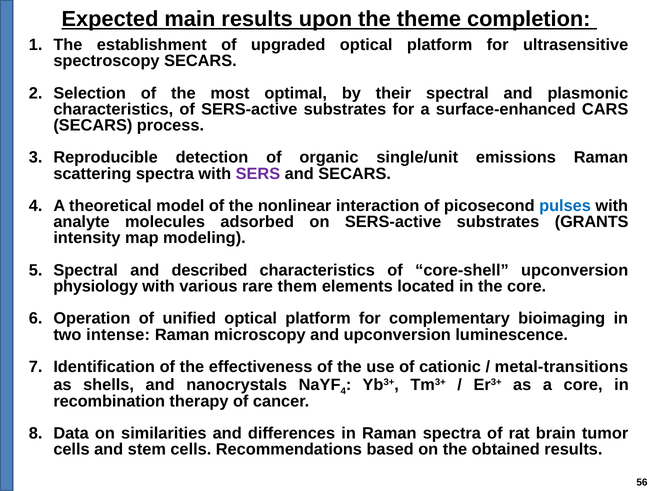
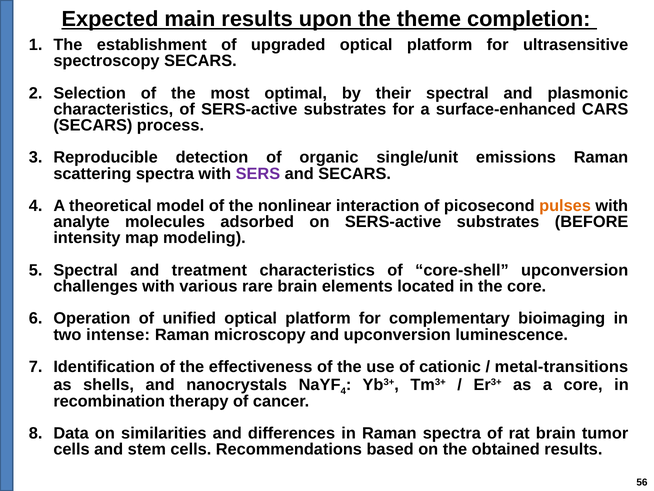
pulses colour: blue -> orange (565, 206)
GRANTS: GRANTS -> BEFORE (592, 222)
described: described -> treatment (209, 270)
physiology: physiology -> challenges (96, 286)
rare them: them -> brain (297, 286)
